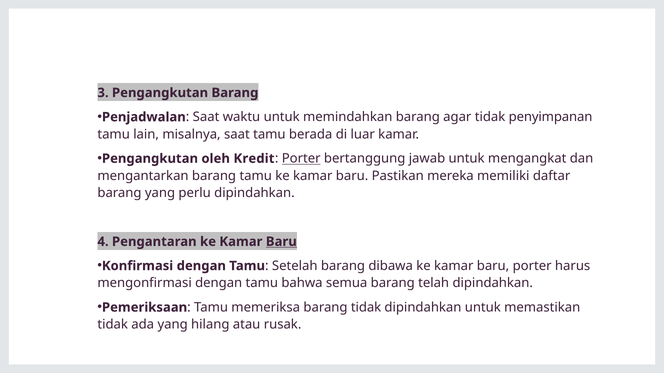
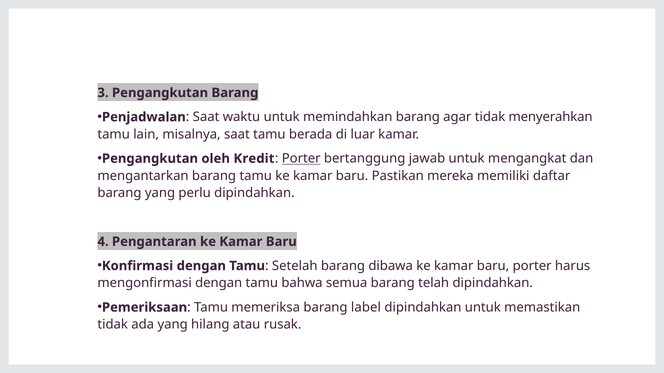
penyimpanan: penyimpanan -> menyerahkan (551, 117)
Baru underline: present -> none (281, 242)
barang tidak: tidak -> label (366, 308)
